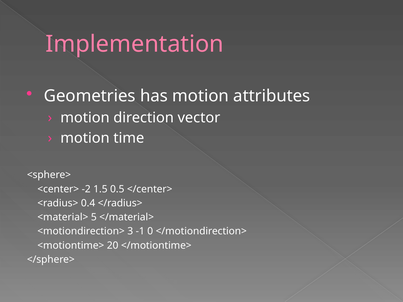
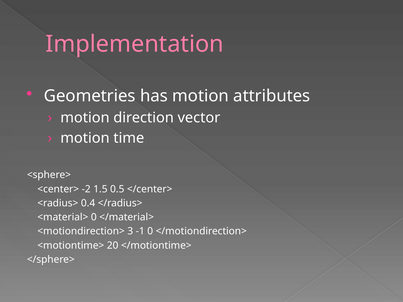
<material> 5: 5 -> 0 (94, 217)
